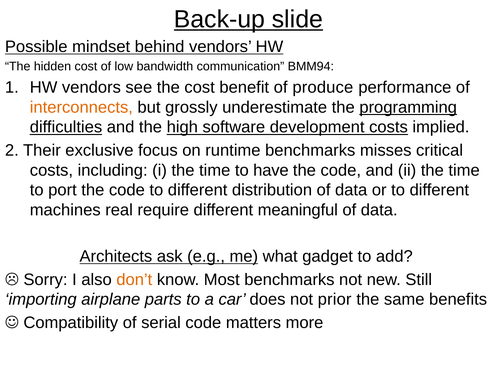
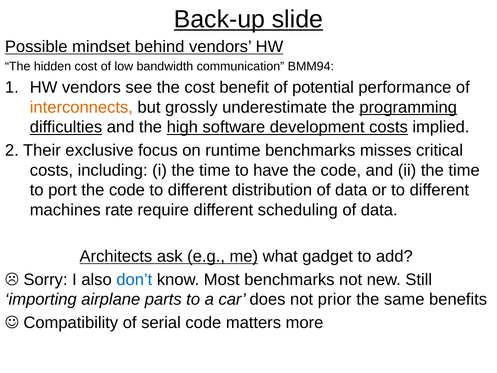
produce: produce -> potential (323, 87)
real: real -> rate (119, 210)
meaningful: meaningful -> scheduling (298, 210)
don’t colour: orange -> blue (134, 279)
